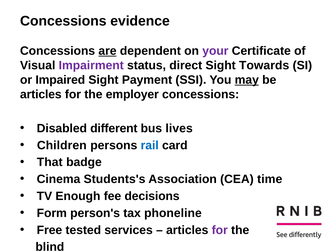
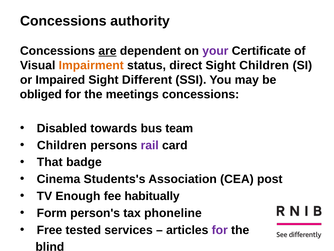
evidence: evidence -> authority (140, 21)
Impairment colour: purple -> orange (91, 65)
Sight Towards: Towards -> Children (264, 65)
Payment: Payment -> Different (147, 80)
may underline: present -> none (247, 80)
articles: articles -> obliged (41, 94)
employer: employer -> meetings (132, 94)
different: different -> towards (114, 128)
lives: lives -> team (179, 128)
rail colour: blue -> purple (150, 145)
time: time -> post (270, 179)
decisions: decisions -> habitually (152, 196)
